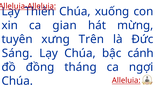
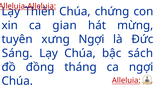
xuống: xuống -> chứng (112, 11)
xưng Trên: Trên -> Ngợi (91, 39)
cánh: cánh -> sách (141, 53)
